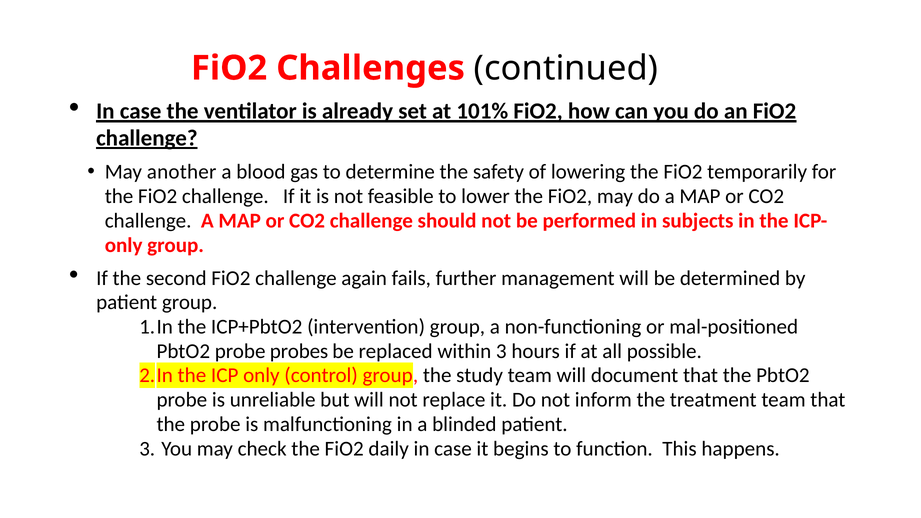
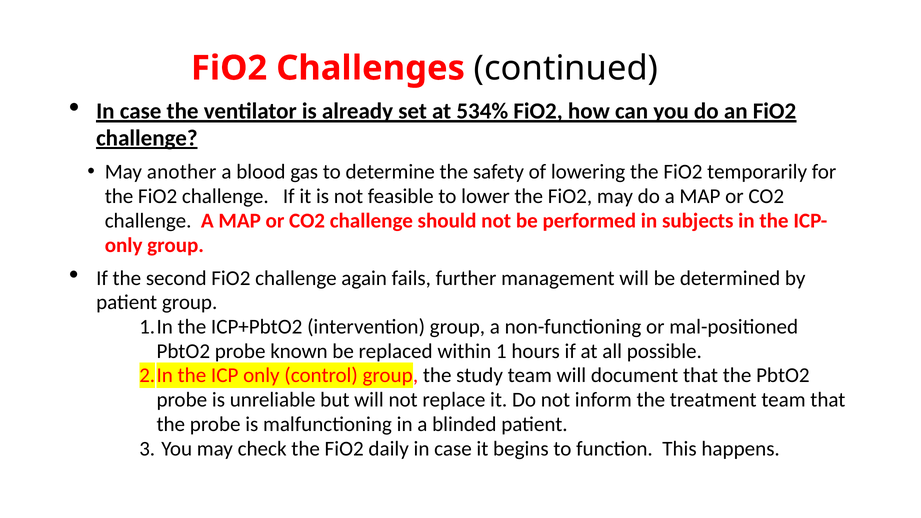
101%: 101% -> 534% (482, 111)
probes: probes -> known (299, 351)
within 3: 3 -> 1 (501, 351)
